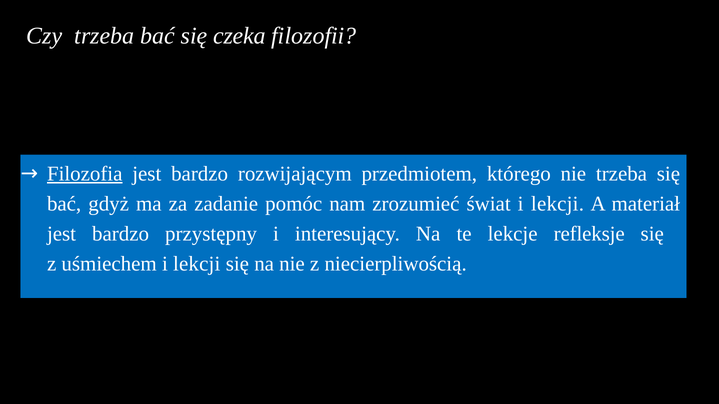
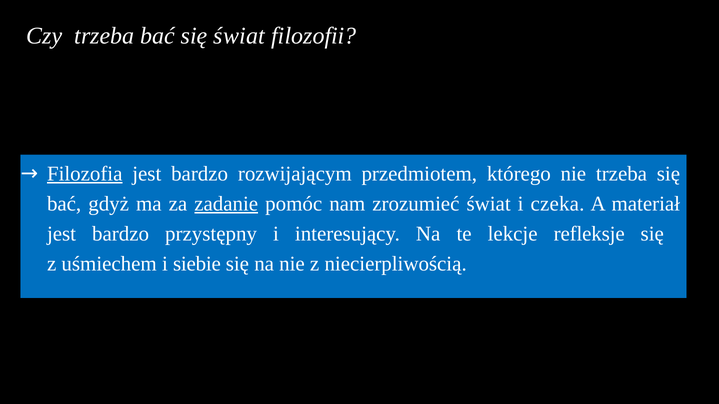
się czeka: czeka -> świat (239, 36)
zadanie underline: none -> present (226, 204)
świat i lekcji: lekcji -> czeka (558, 204)
uśmiechem i lekcji: lekcji -> siebie (197, 264)
